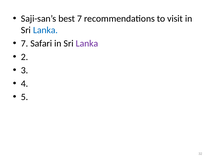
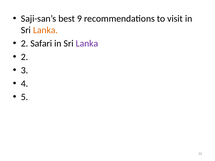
best 7: 7 -> 9 (80, 19)
Lanka colour: blue -> orange (45, 30)
7: 7 -> 2 (25, 44)
